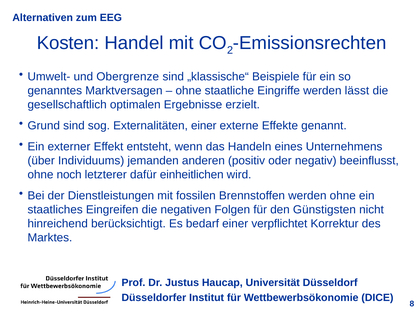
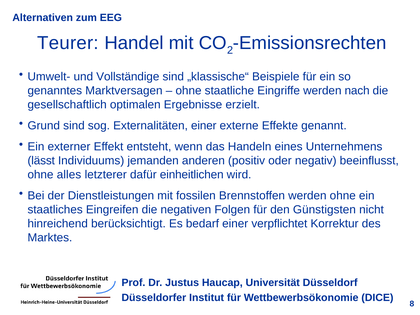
Kosten: Kosten -> Teurer (68, 43)
Obergrenze: Obergrenze -> Vollständige (128, 77)
lässt: lässt -> nach (357, 91)
über: über -> lässt (41, 161)
noch: noch -> alles (69, 175)
